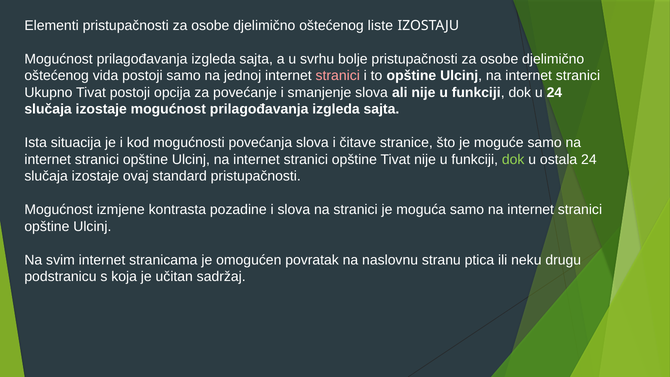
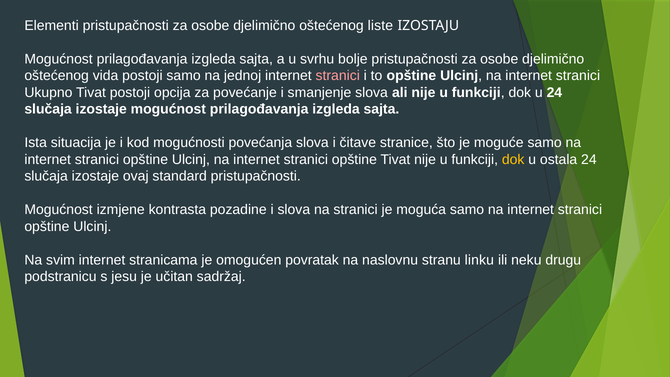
dok colour: light green -> yellow (513, 159)
ptica: ptica -> linku (479, 260)
koja: koja -> jesu (124, 277)
